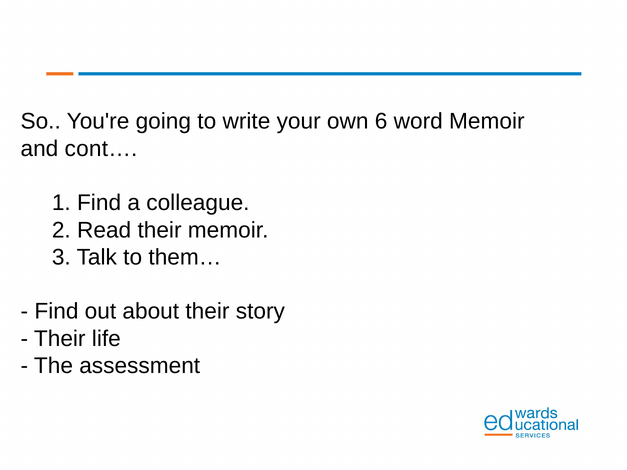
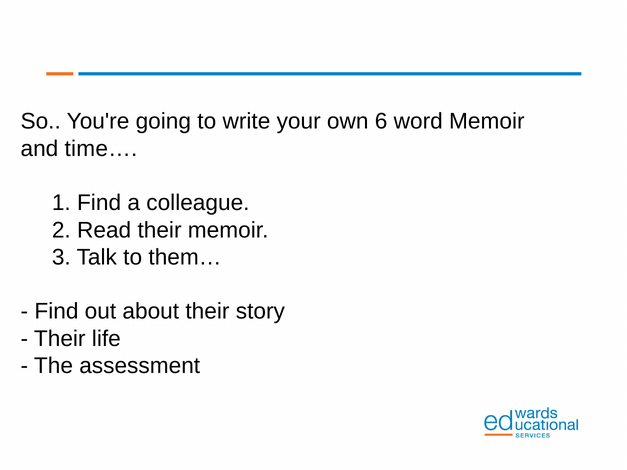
cont…: cont… -> time… (101, 149)
